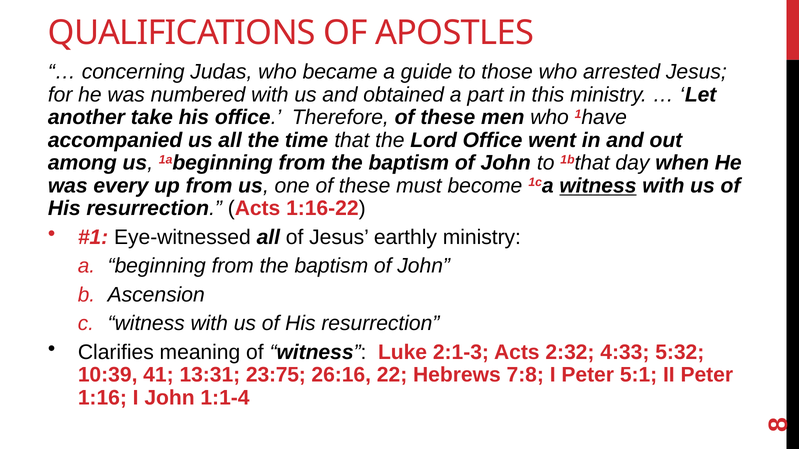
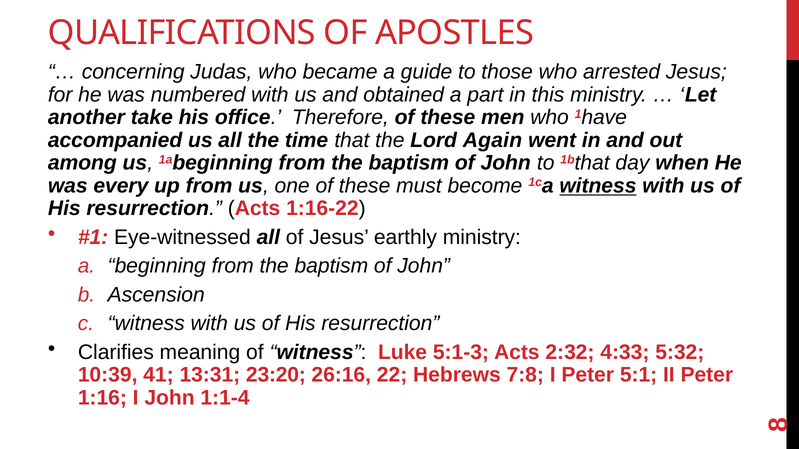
Lord Office: Office -> Again (492, 140)
2:1-3: 2:1-3 -> 5:1-3 (461, 352)
23:75: 23:75 -> 23:20 (276, 375)
